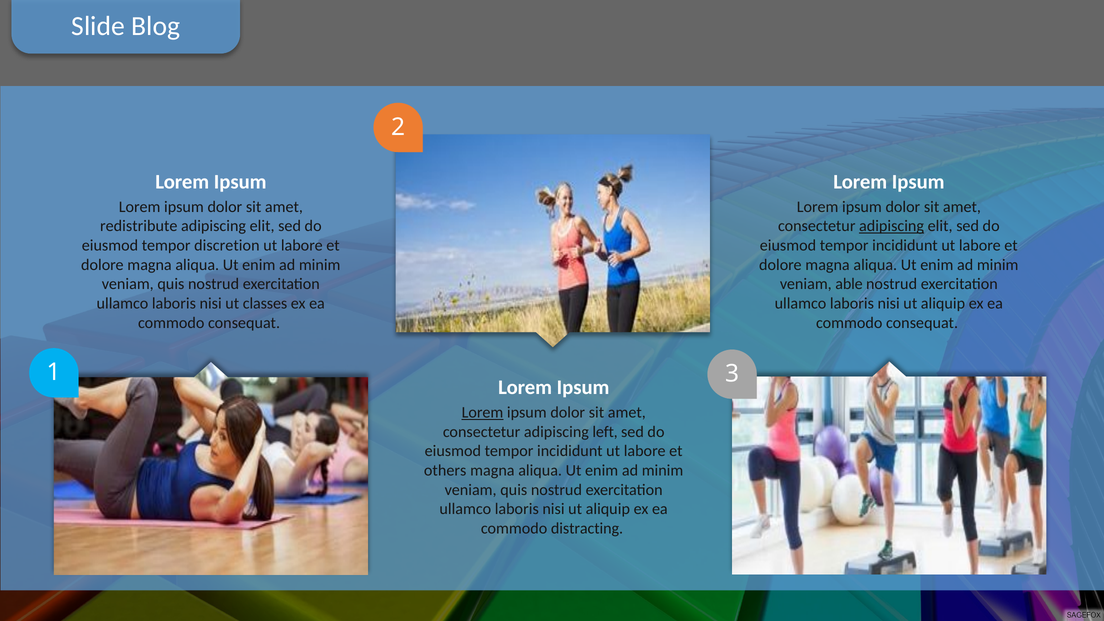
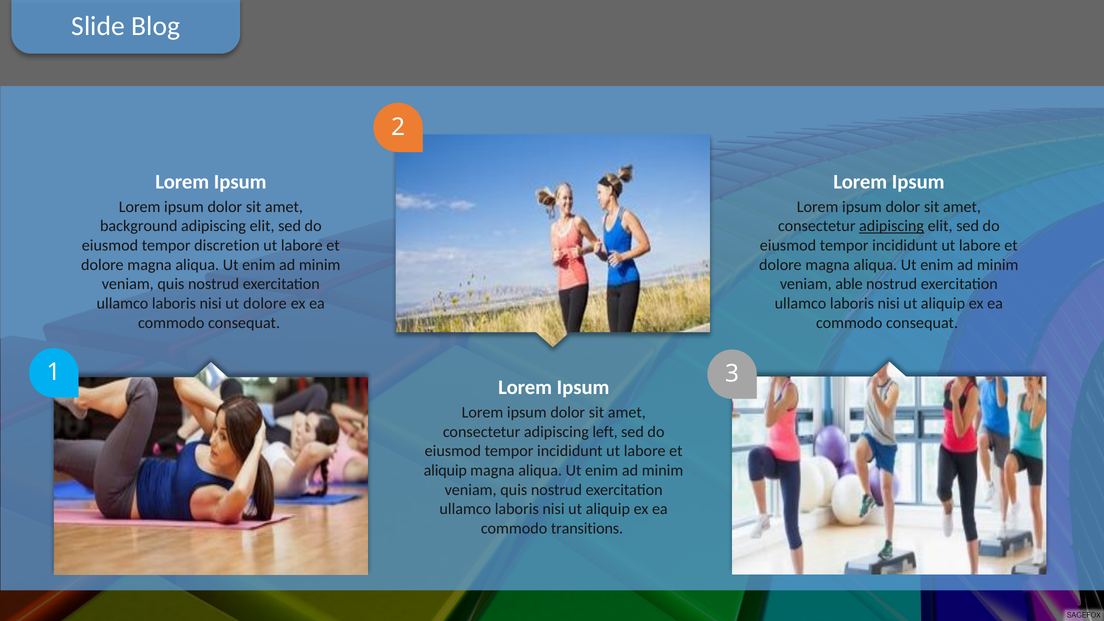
redistribute: redistribute -> background (139, 226)
ut classes: classes -> dolore (265, 303)
Lorem underline: present -> none (483, 412)
others: others -> aliquip (445, 470)
distracting: distracting -> transitions (587, 528)
